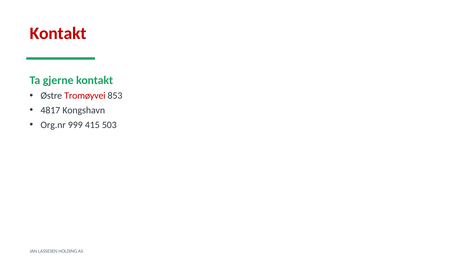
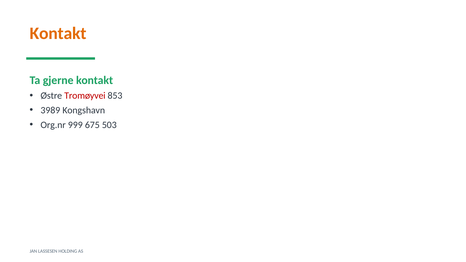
Kontakt colour: red -> orange (58, 33)
4817: 4817 -> 3989 (50, 110)
415: 415 -> 675 (92, 125)
